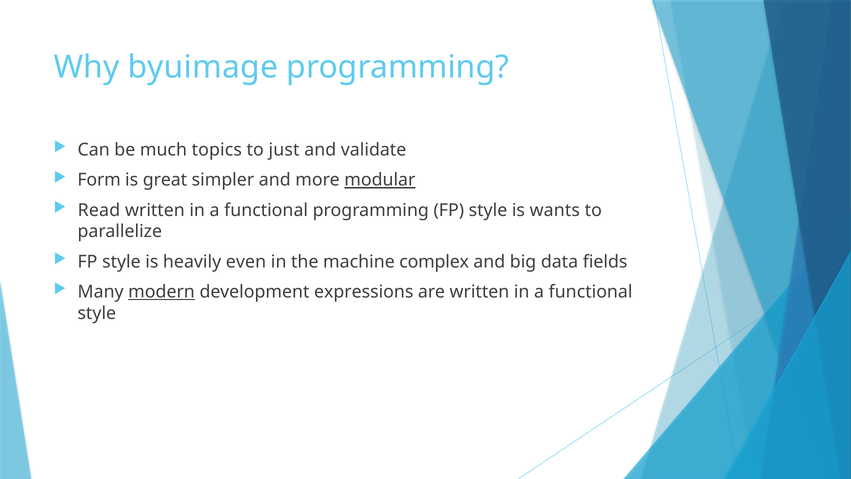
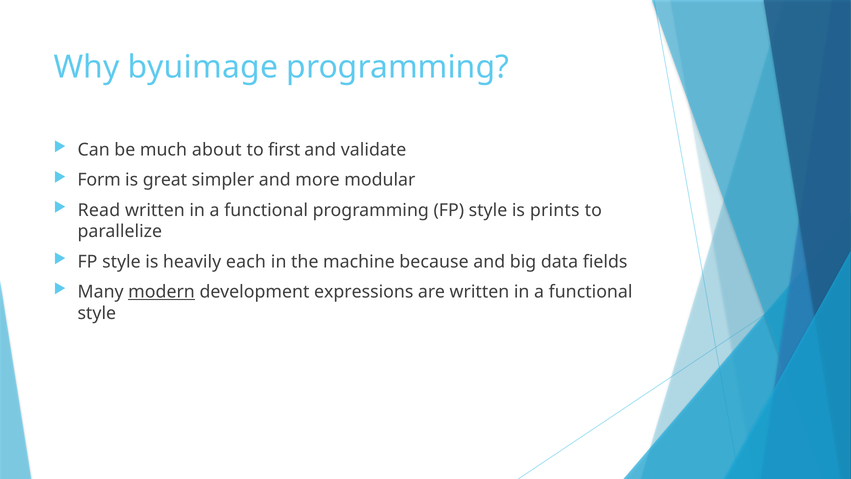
topics: topics -> about (217, 150)
just: just -> first (284, 150)
modular underline: present -> none (380, 180)
wants: wants -> prints (555, 210)
even: even -> each (246, 262)
complex: complex -> because (434, 262)
